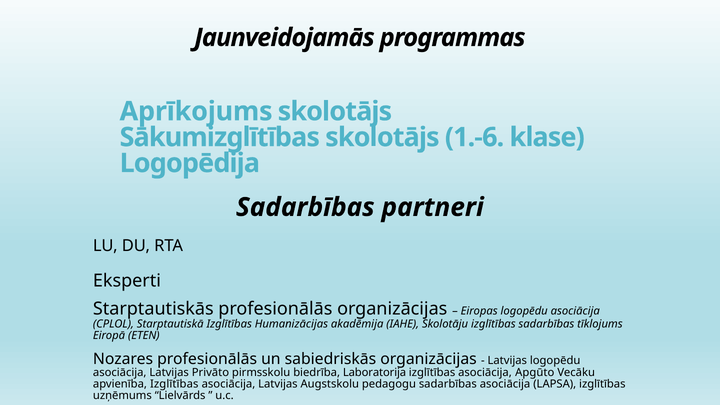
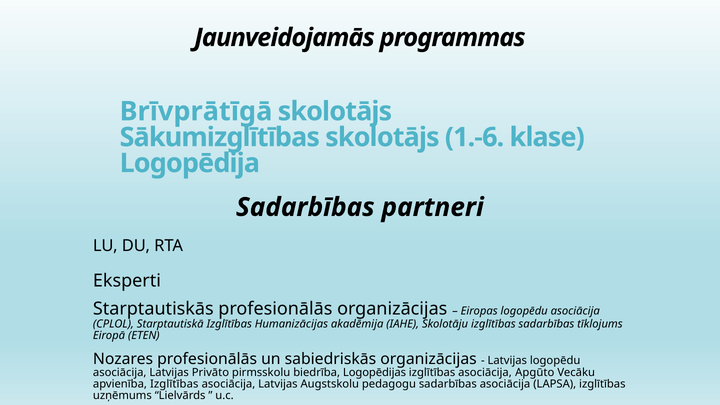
Aprīkojums: Aprīkojums -> Brīvprātīgā (196, 111)
Laboratorija: Laboratorija -> Logopēdijas (375, 373)
